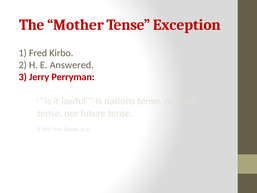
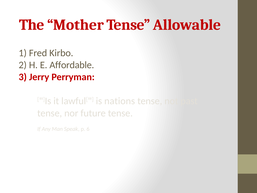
Exception: Exception -> Allowable (187, 25)
Answered: Answered -> Affordable (72, 65)
